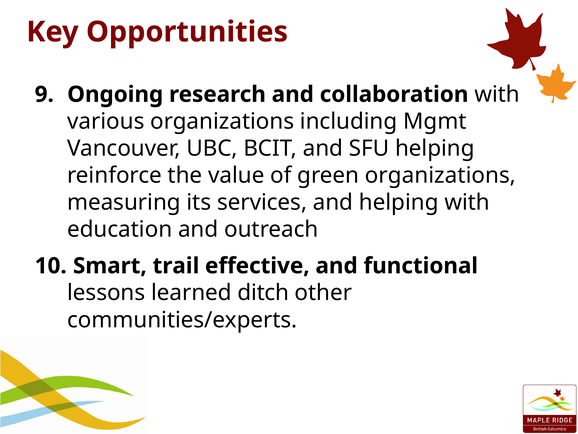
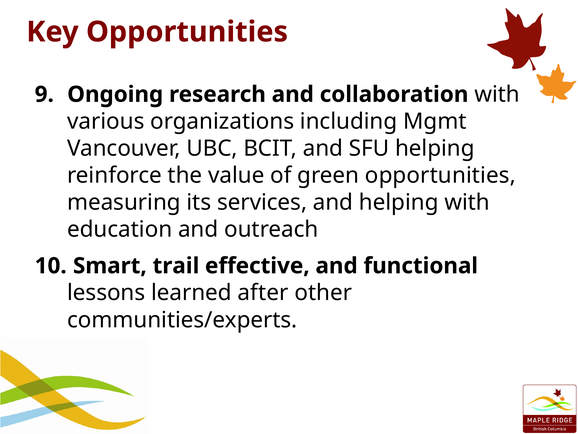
green organizations: organizations -> opportunities (440, 175)
ditch: ditch -> after (263, 293)
